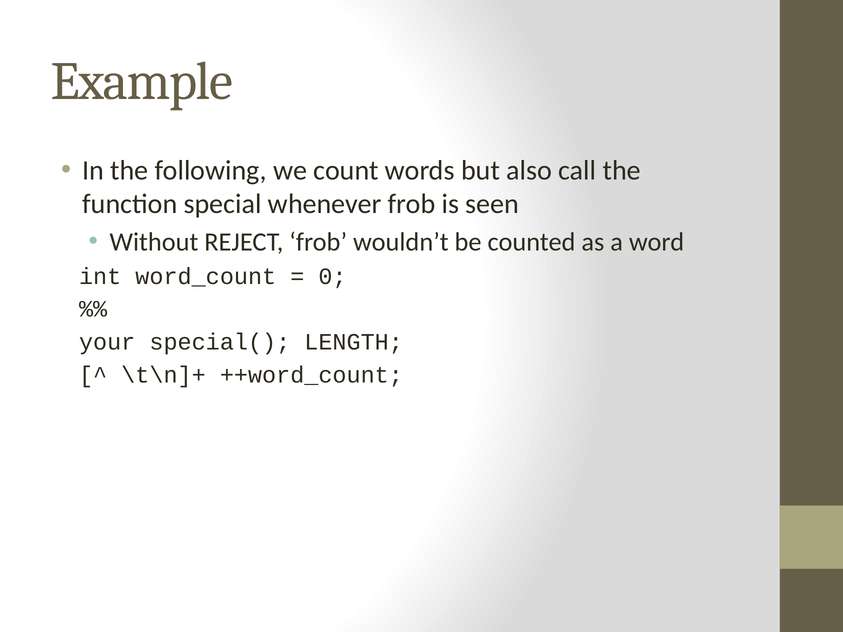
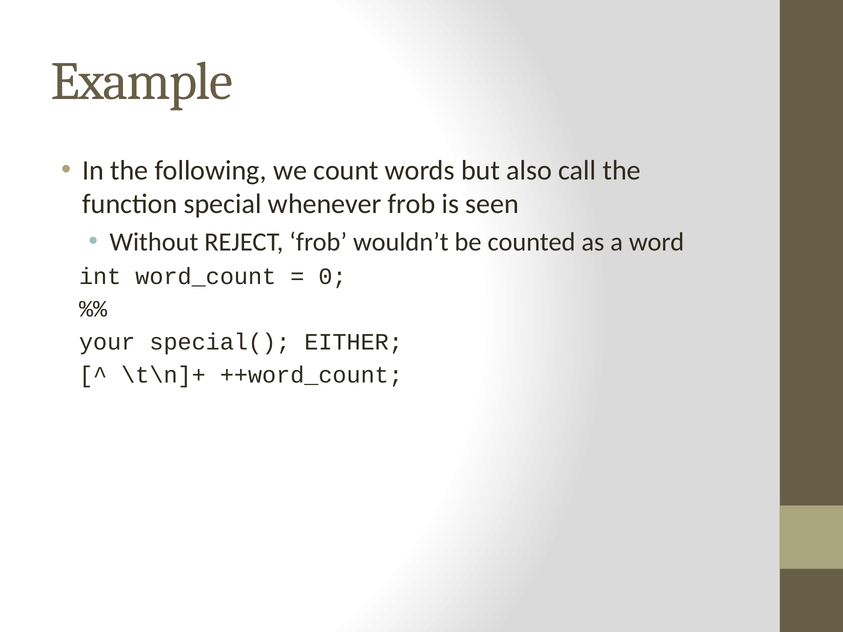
LENGTH: LENGTH -> EITHER (354, 342)
